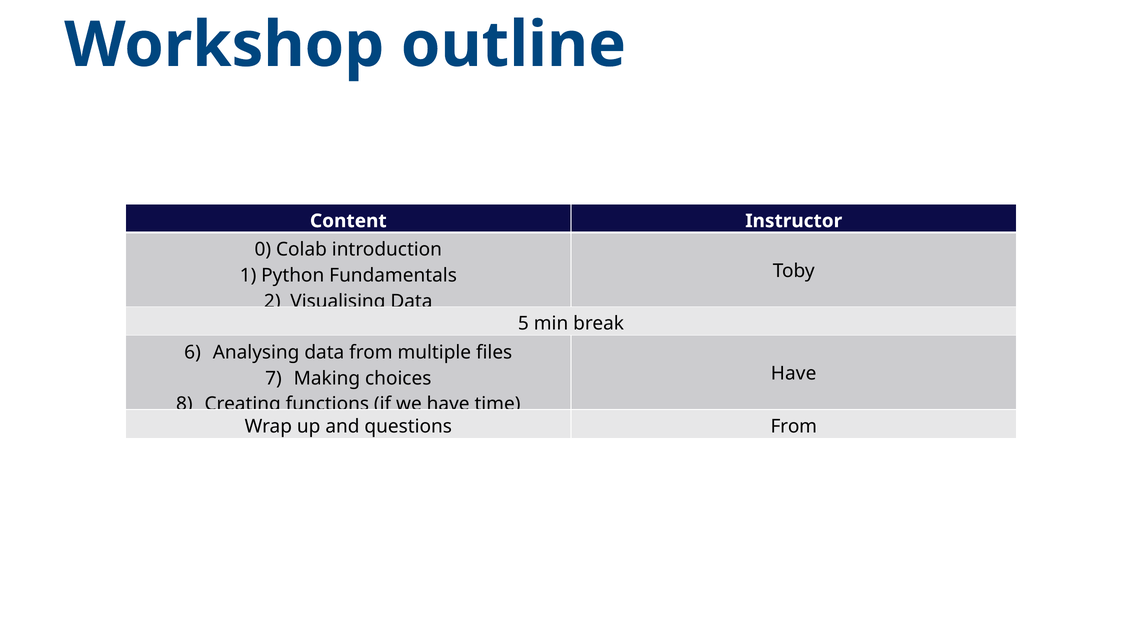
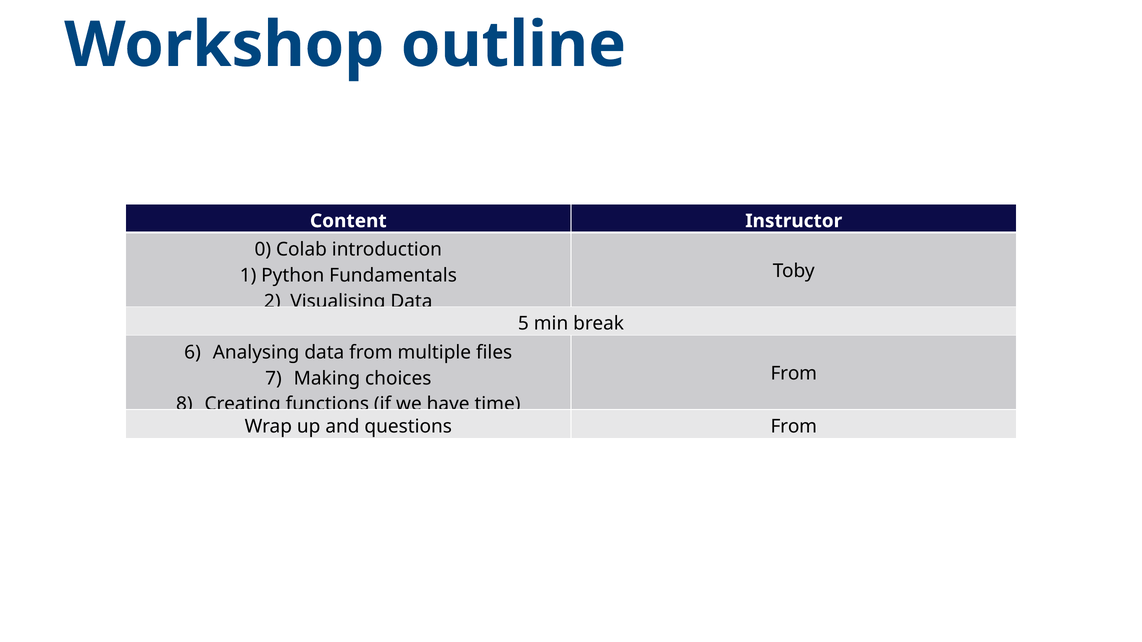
Have: Have -> From (794, 374)
